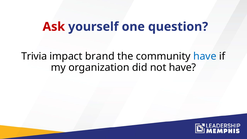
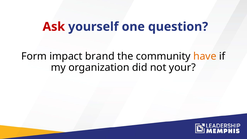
Trivia: Trivia -> Form (34, 56)
have colour: blue -> orange (205, 56)
not have: have -> your (182, 67)
